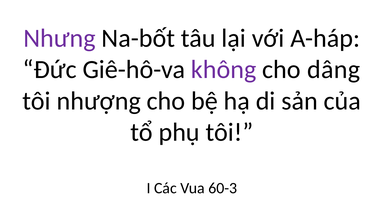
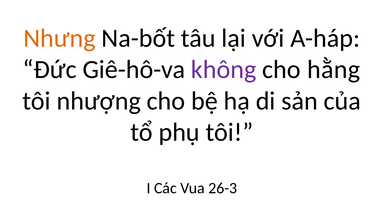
Nhưng colour: purple -> orange (59, 38)
dâng: dâng -> hằng (334, 69)
60-3: 60-3 -> 26-3 (223, 188)
